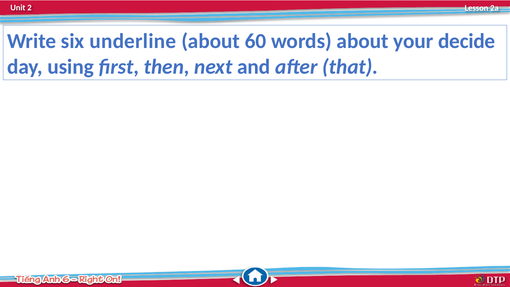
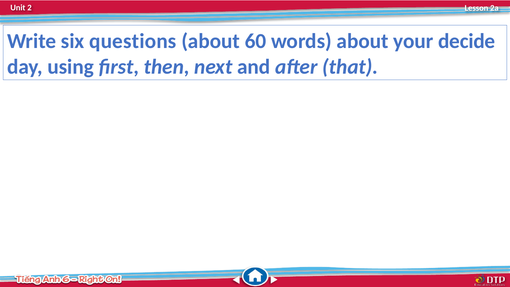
underline: underline -> questions (133, 41)
